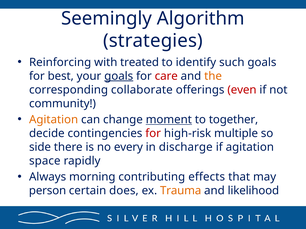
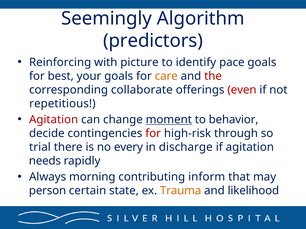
strategies: strategies -> predictors (153, 41)
treated: treated -> picture (139, 62)
such: such -> pace (232, 62)
goals underline: present -> none (119, 76)
care colour: red -> orange (166, 76)
the colour: orange -> red (213, 76)
community: community -> repetitious (62, 104)
Agitation colour: orange -> red (54, 120)
together: together -> behavior (234, 120)
multiple: multiple -> through (236, 134)
side: side -> trial (40, 147)
space: space -> needs (45, 161)
effects: effects -> inform (207, 177)
does: does -> state (124, 191)
